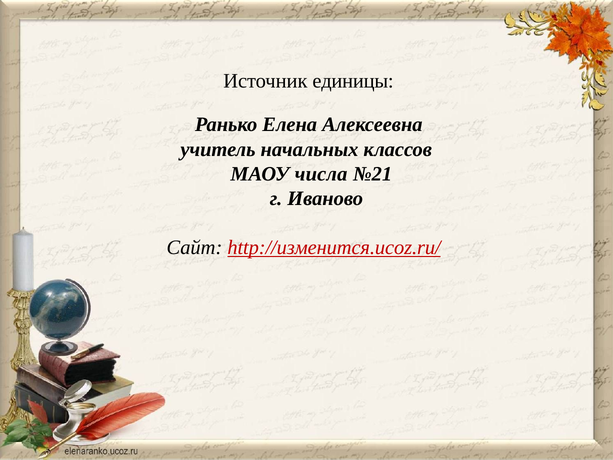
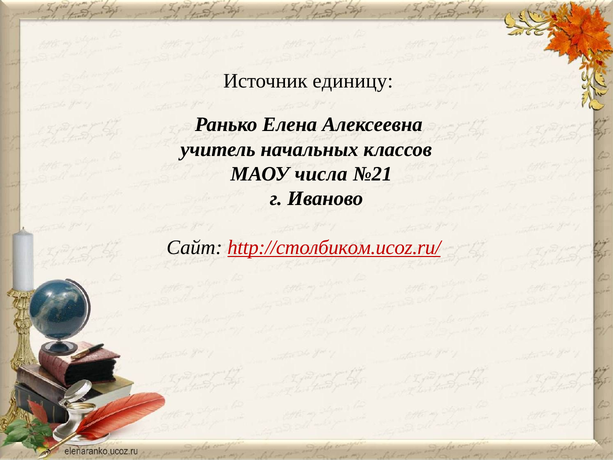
единицы: единицы -> единицу (353, 81)
http://изменится.ucoz.ru/: http://изменится.ucoz.ru/ -> http://столбиком.ucoz.ru/ (334, 247)
